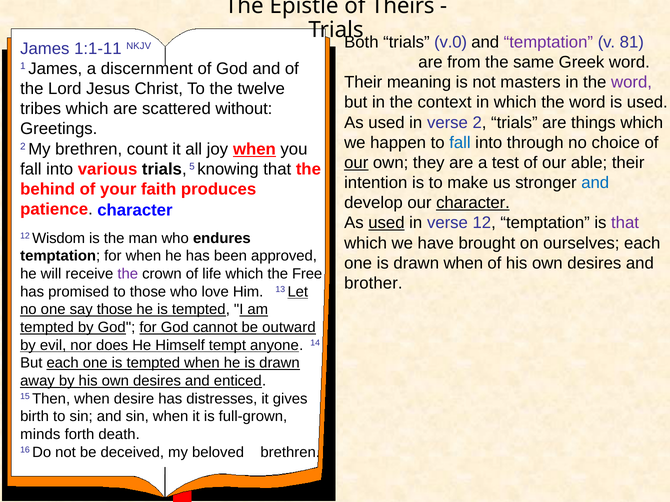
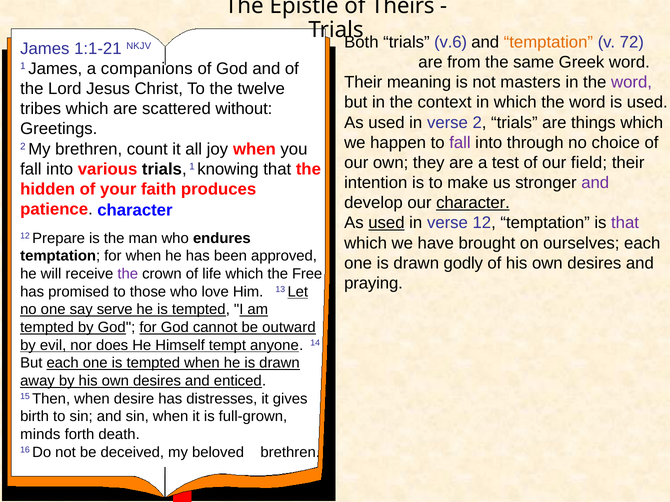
v.0: v.0 -> v.6 (451, 42)
temptation colour: purple -> orange (548, 42)
81: 81 -> 72 (632, 42)
1:1-11: 1:1-11 -> 1:1-21 (98, 49)
discernment: discernment -> companions (147, 69)
fall colour: blue -> purple (460, 143)
when underline: present -> none (254, 149)
our underline: present -> none (356, 163)
able: able -> field (589, 163)
trials 5: 5 -> 1 (192, 167)
and colour: blue -> purple (595, 183)
behind: behind -> hidden (48, 189)
Wisdom: Wisdom -> Prepare (59, 238)
drawn when: when -> godly (463, 263)
brother: brother -> praying (374, 283)
say those: those -> serve (115, 310)
